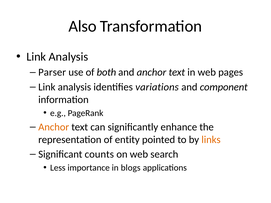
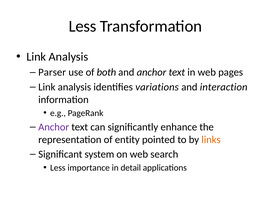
Also: Also -> Less (82, 26)
component: component -> interaction (224, 87)
Anchor colour: orange -> purple (54, 127)
counts: counts -> system (99, 154)
blogs: blogs -> detail (131, 168)
